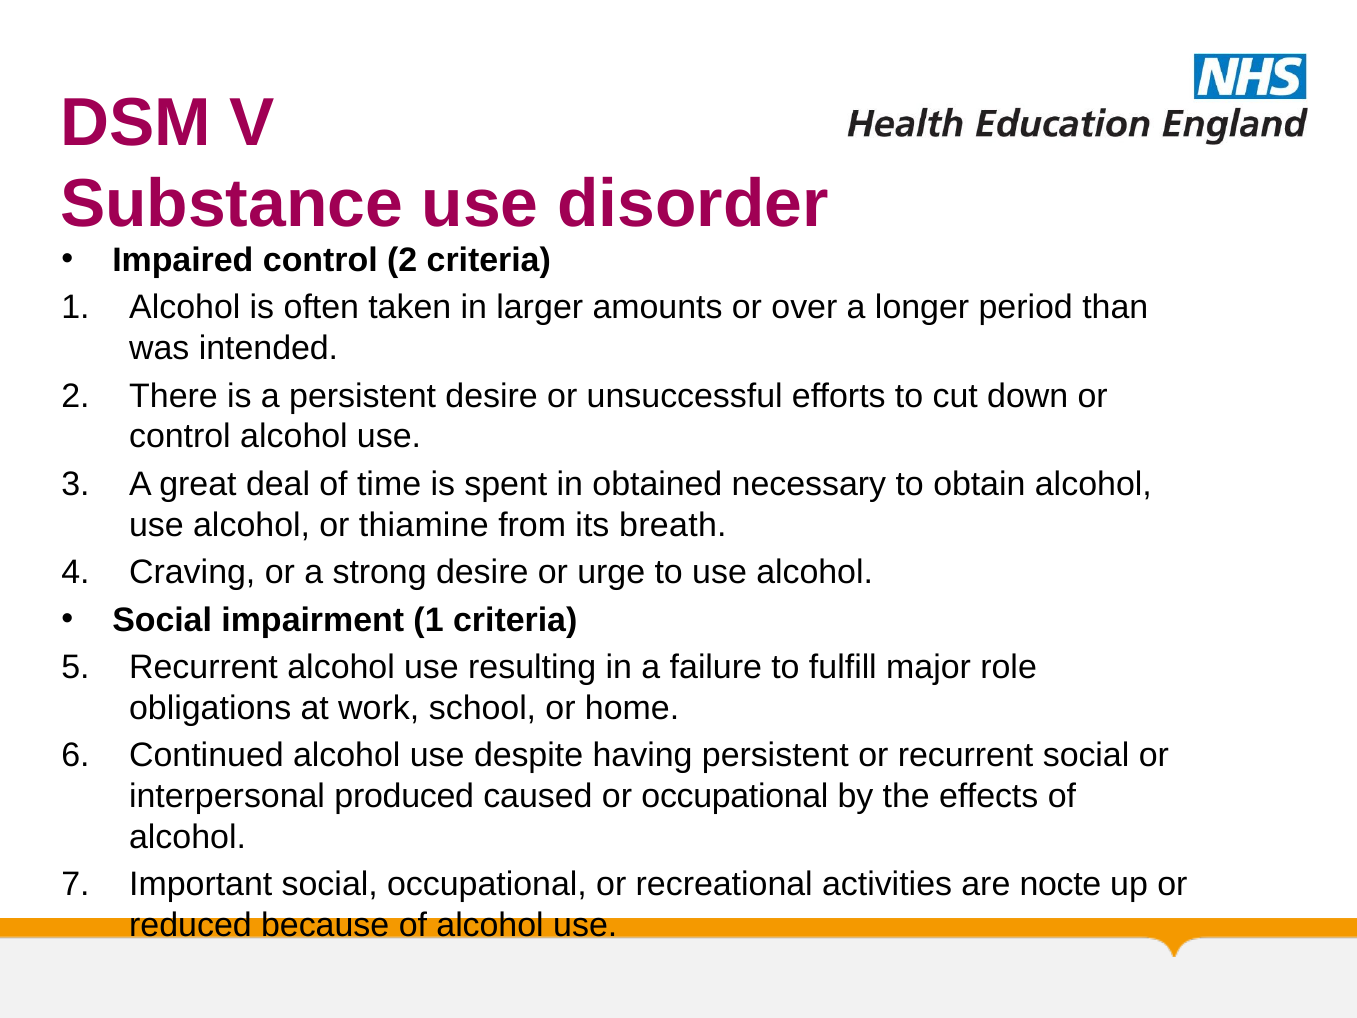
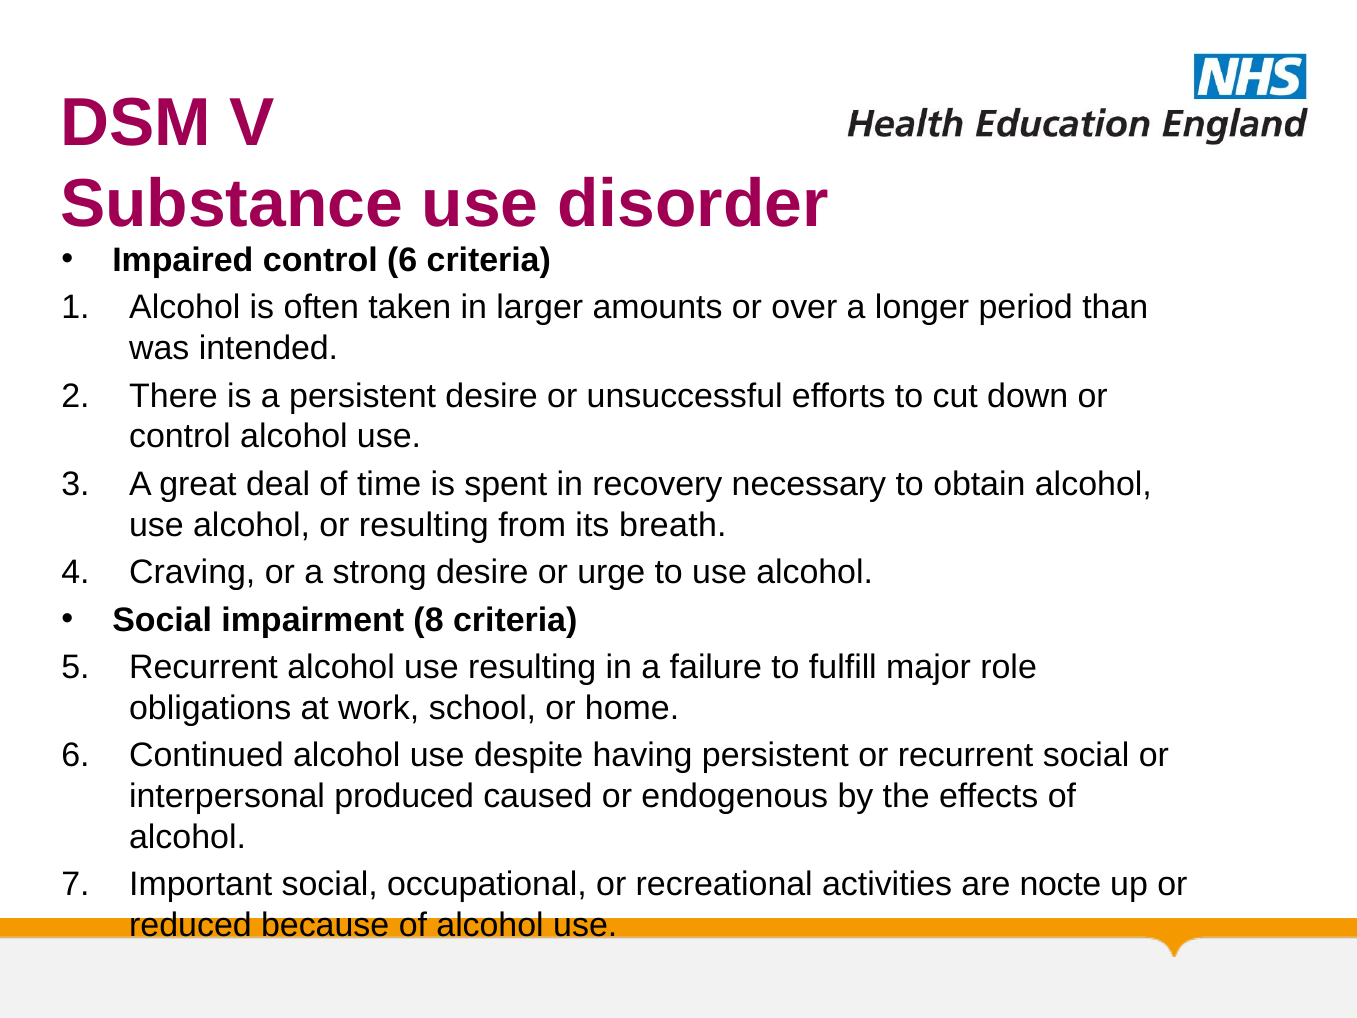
control 2: 2 -> 6 (402, 260)
obtained: obtained -> recovery (657, 484)
or thiamine: thiamine -> resulting (424, 525)
impairment 1: 1 -> 8 (429, 620)
or occupational: occupational -> endogenous (735, 796)
